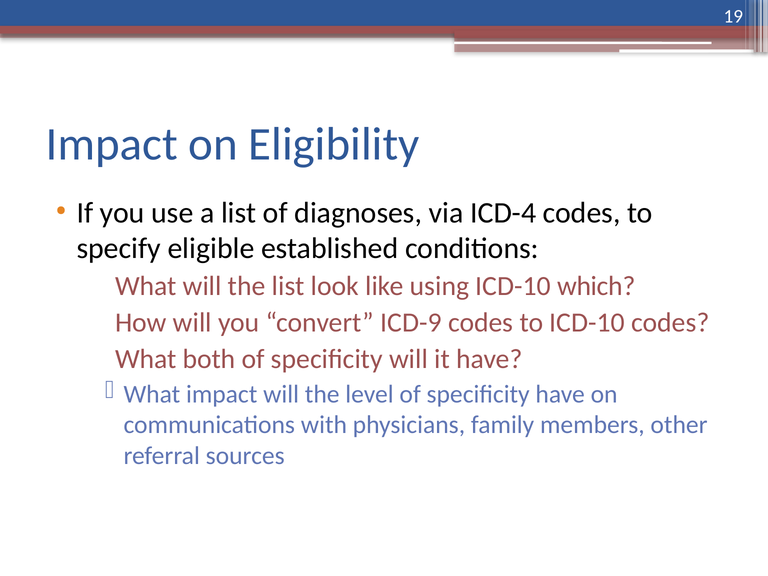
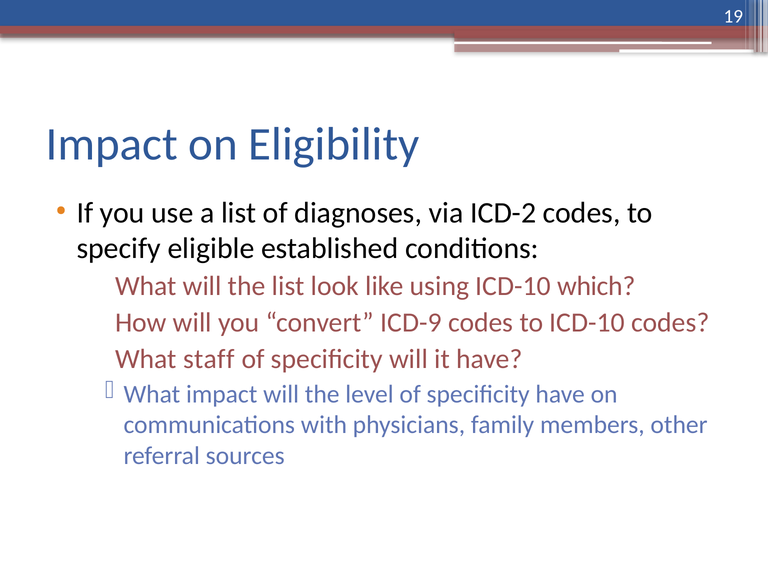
ICD-4: ICD-4 -> ICD-2 (503, 213)
both: both -> staff (209, 359)
